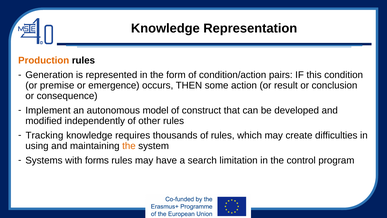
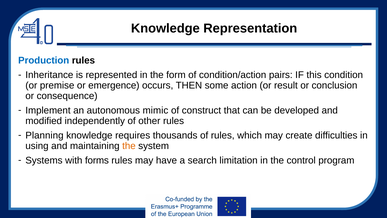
Production colour: orange -> blue (44, 60)
Generation: Generation -> Inheritance (49, 75)
model: model -> mimic (155, 110)
Tracking: Tracking -> Planning (44, 135)
